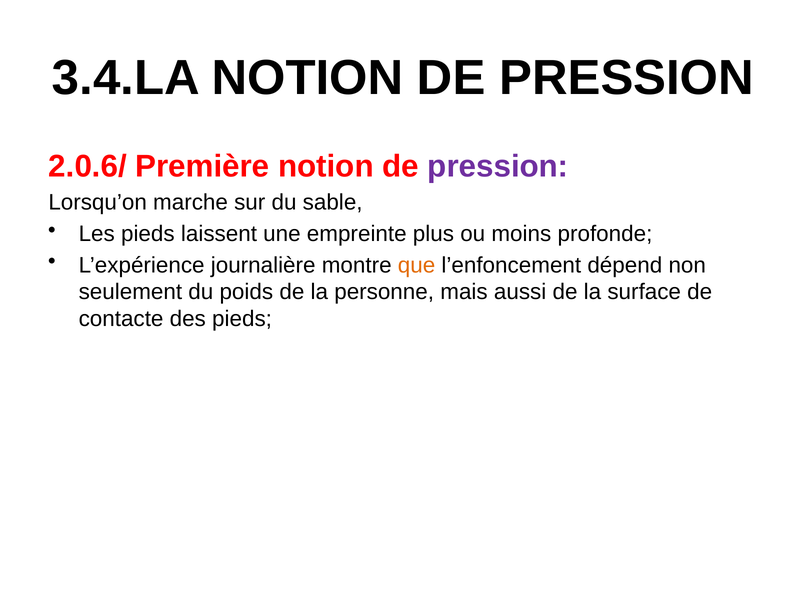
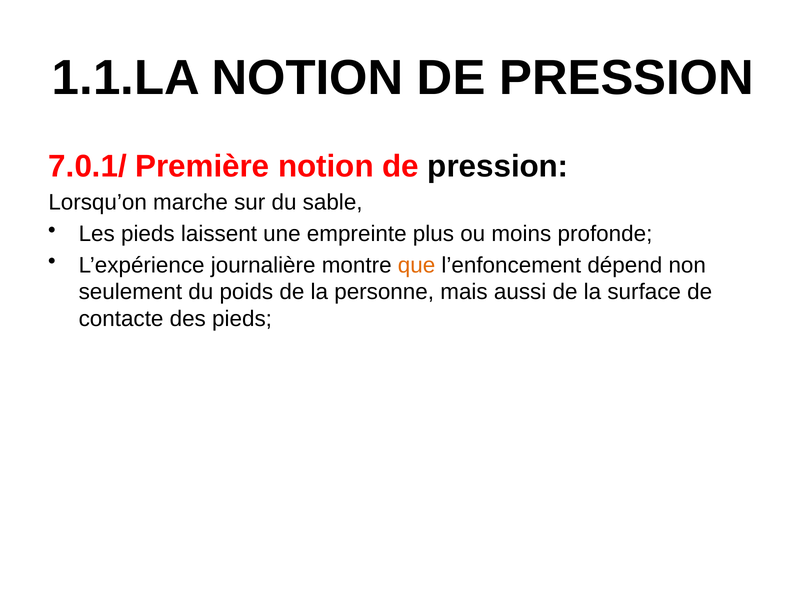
3.4.LA: 3.4.LA -> 1.1.LA (126, 78)
2.0.6/: 2.0.6/ -> 7.0.1/ (88, 166)
pression colour: purple -> black (498, 166)
